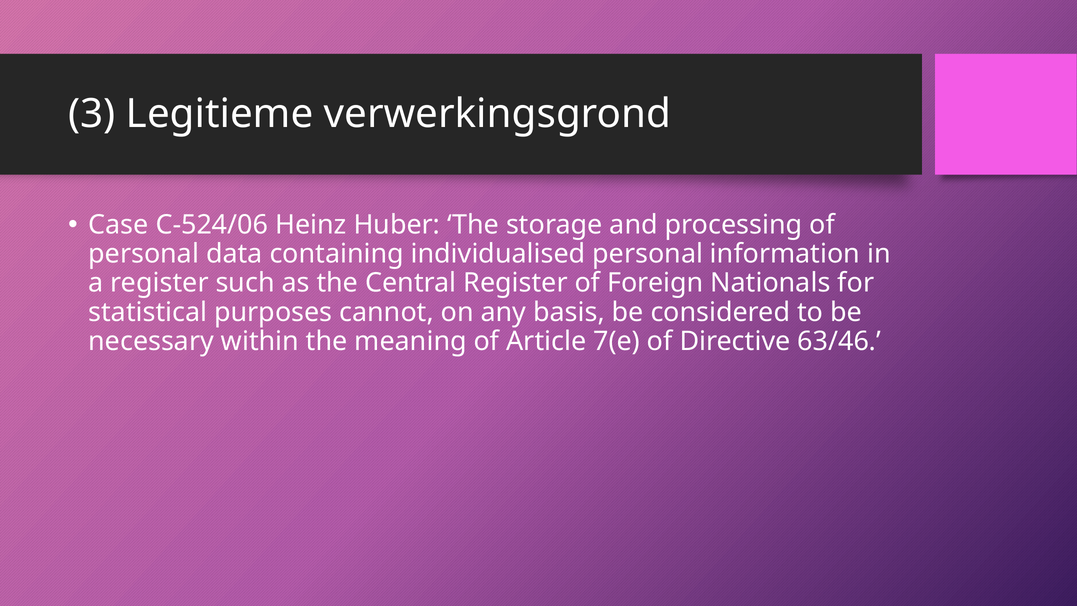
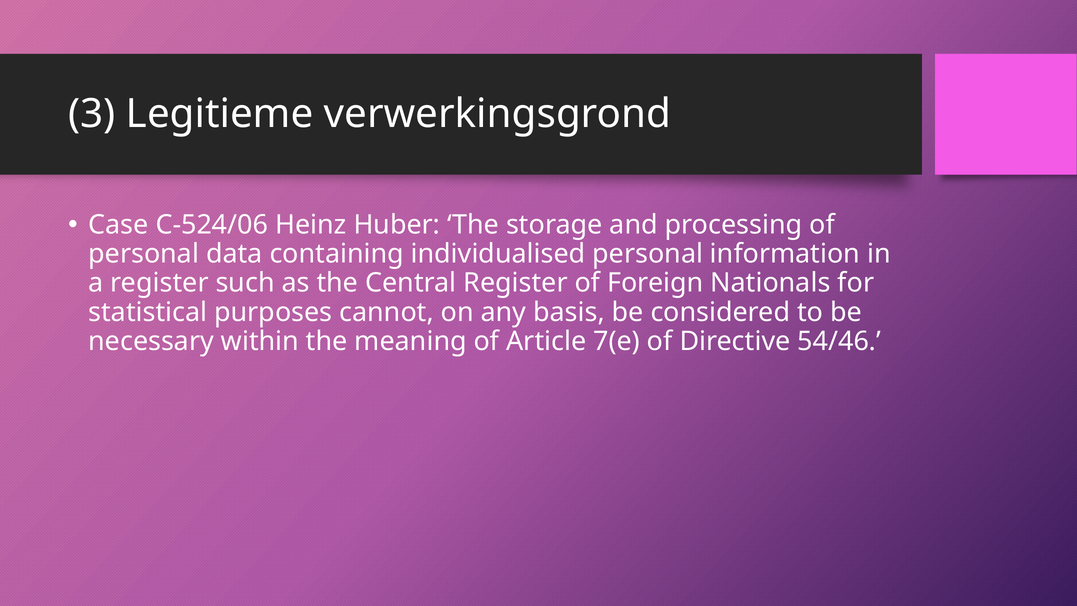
63/46: 63/46 -> 54/46 (839, 341)
